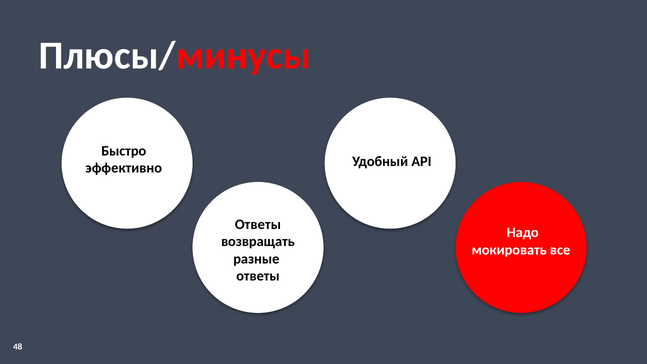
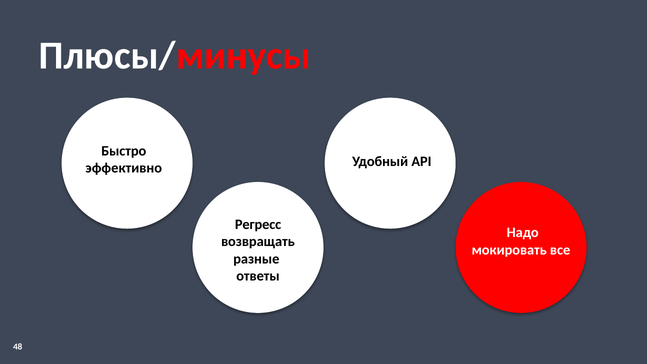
Ответы: Ответы -> Регресс (258, 224)
